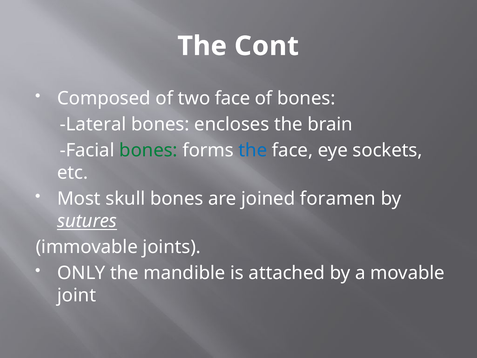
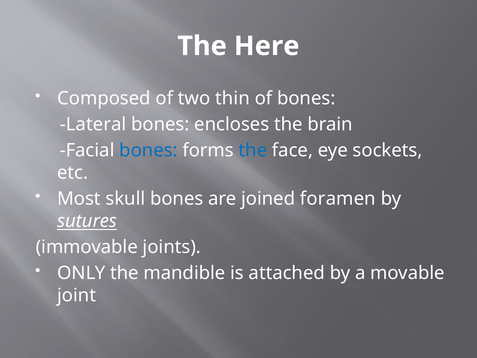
Cont: Cont -> Here (267, 46)
two face: face -> thin (232, 98)
bones colour: green -> blue (148, 150)
